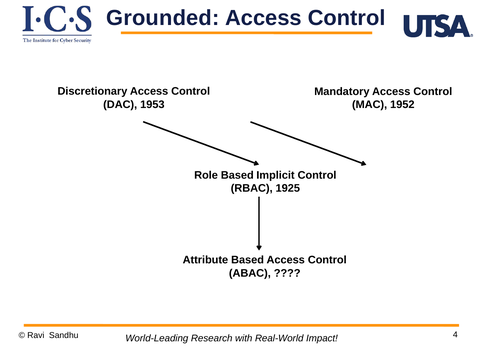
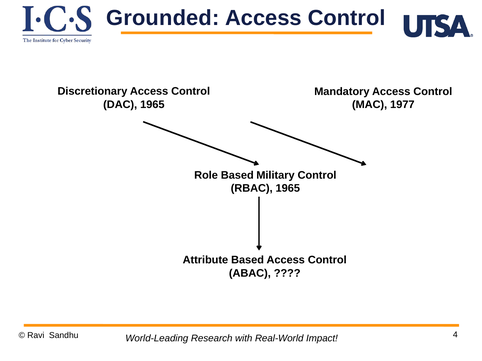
DAC 1953: 1953 -> 1965 (152, 105)
1952: 1952 -> 1977 (402, 105)
Implicit: Implicit -> Military (275, 175)
RBAC 1925: 1925 -> 1965 (288, 189)
